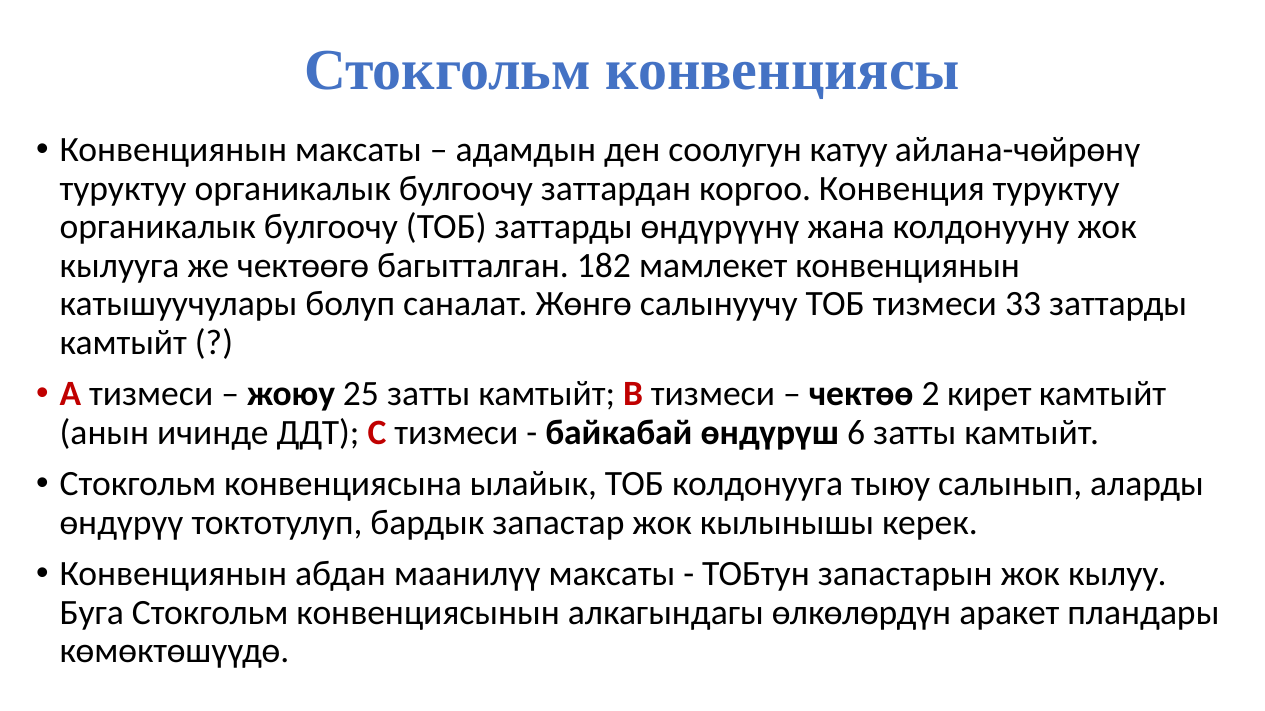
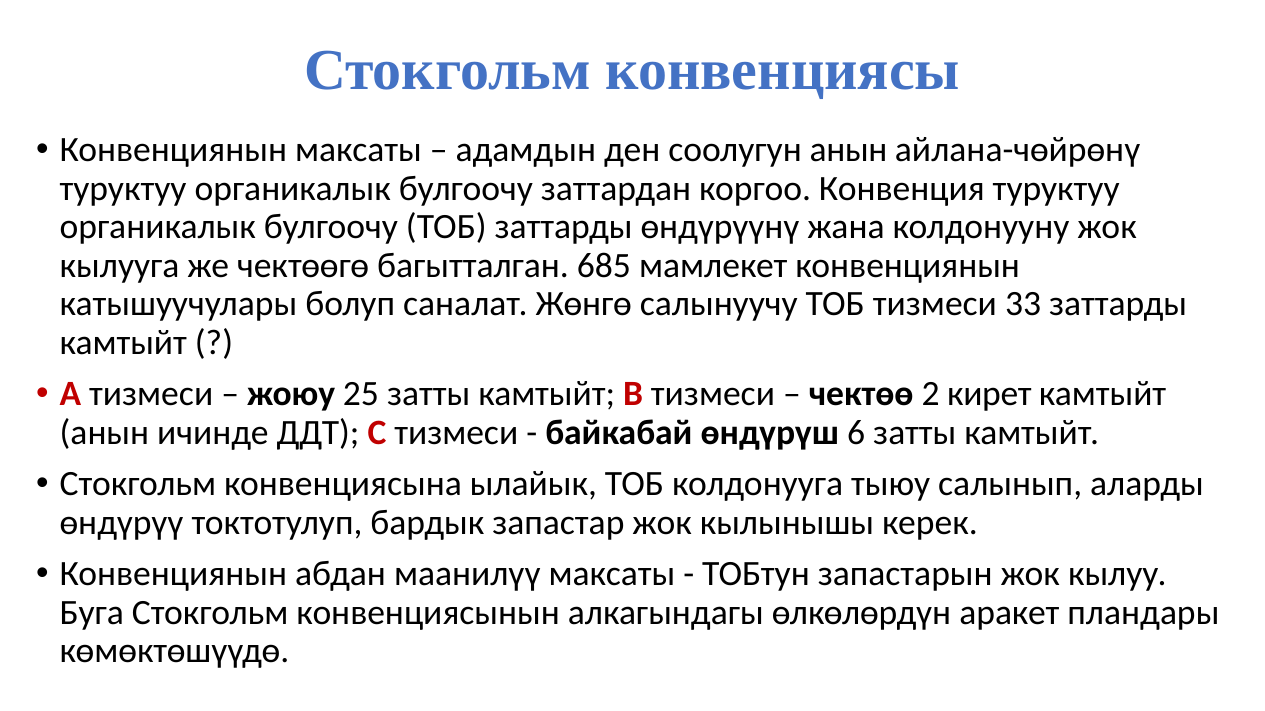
соолугун катуу: катуу -> анын (849, 150)
182: 182 -> 685 (604, 266)
